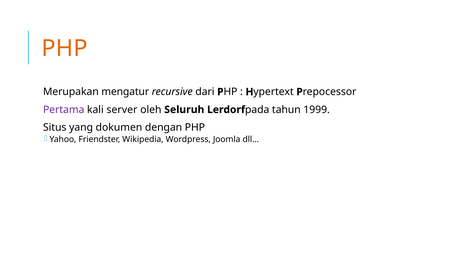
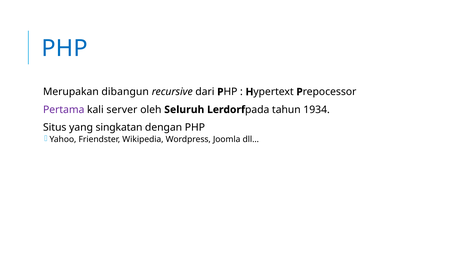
PHP colour: orange -> blue (65, 48)
mengatur: mengatur -> dibangun (125, 92)
1999: 1999 -> 1934 (317, 110)
dokumen: dokumen -> singkatan (119, 128)
